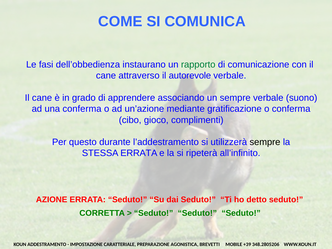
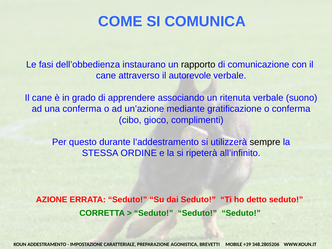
rapporto colour: green -> black (198, 65)
un sempre: sempre -> ritenuta (235, 98)
STESSA ERRATA: ERRATA -> ORDINE (139, 153)
